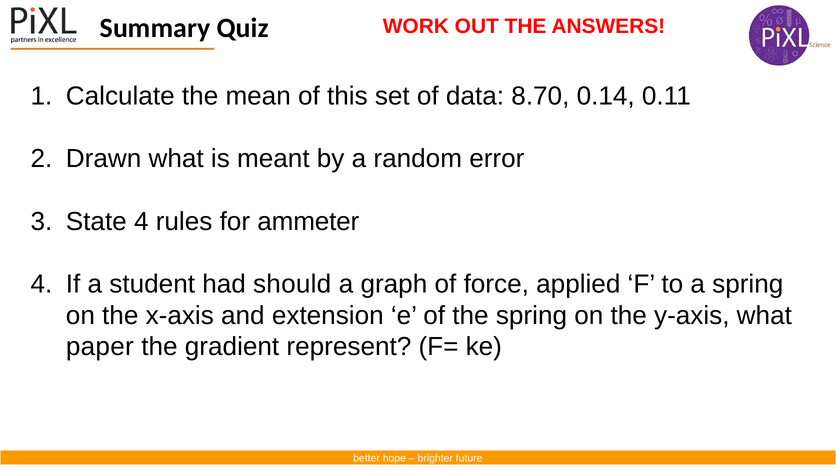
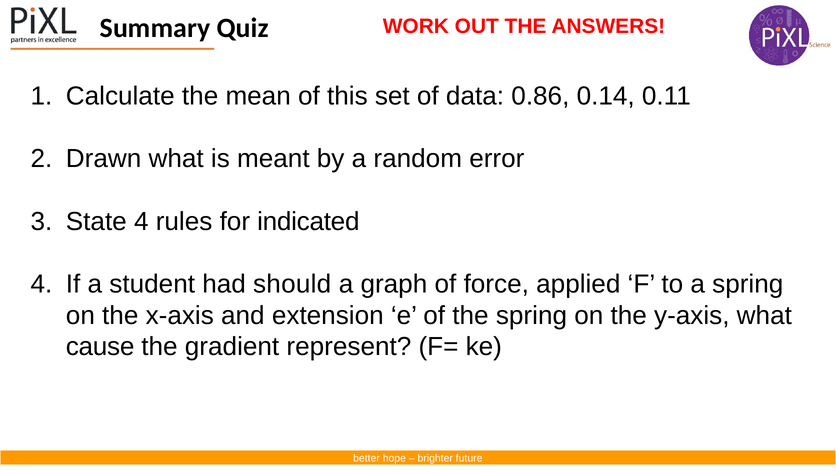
8.70: 8.70 -> 0.86 (540, 96)
ammeter: ammeter -> indicated (308, 222)
paper: paper -> cause (100, 347)
